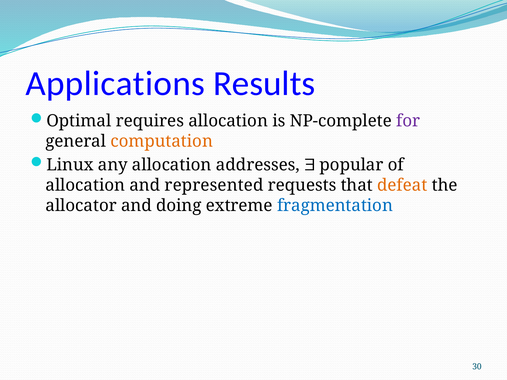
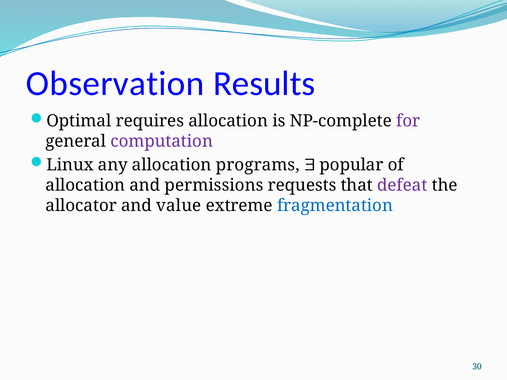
Applications: Applications -> Observation (115, 84)
computation colour: orange -> purple (162, 141)
addresses: addresses -> programs (258, 165)
represented: represented -> permissions (214, 185)
defeat colour: orange -> purple (402, 185)
doing: doing -> value (179, 206)
